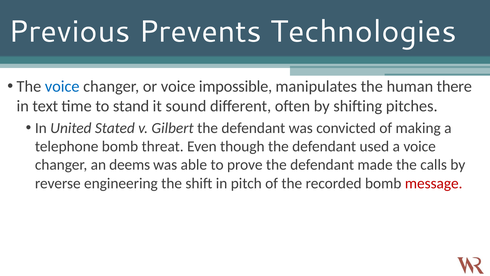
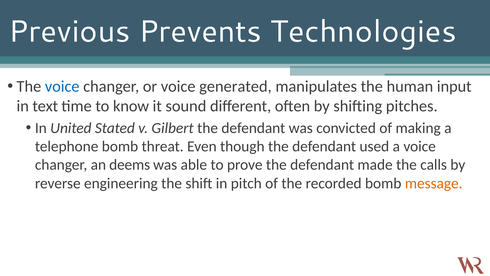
impossible: impossible -> generated (235, 86)
there: there -> input (454, 86)
stand: stand -> know (131, 106)
message colour: red -> orange (434, 183)
